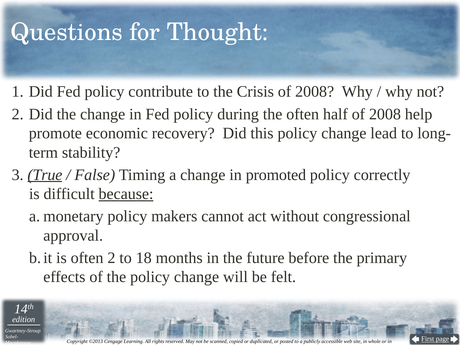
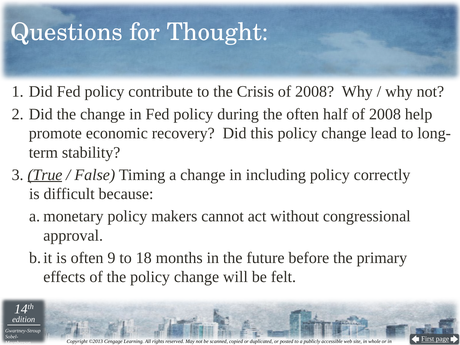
promoted: promoted -> including (276, 175)
because underline: present -> none (126, 194)
often 2: 2 -> 9 (111, 258)
